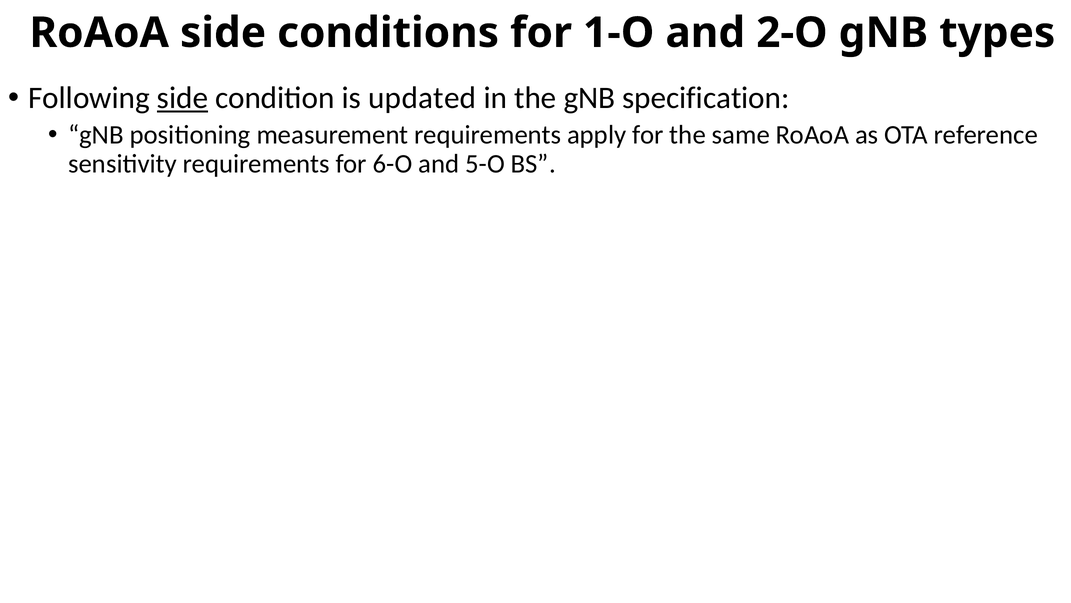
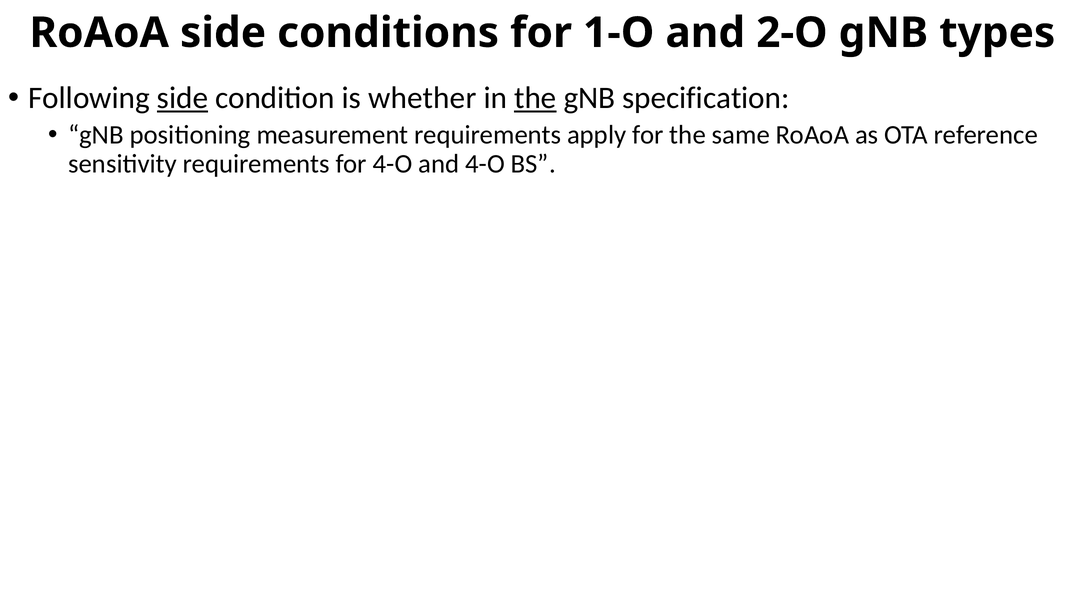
updated: updated -> whether (422, 98)
the underline: none -> present (535, 98)
for 6-O: 6-O -> 4-O (393, 164)
and 5-O: 5-O -> 4-O (485, 164)
